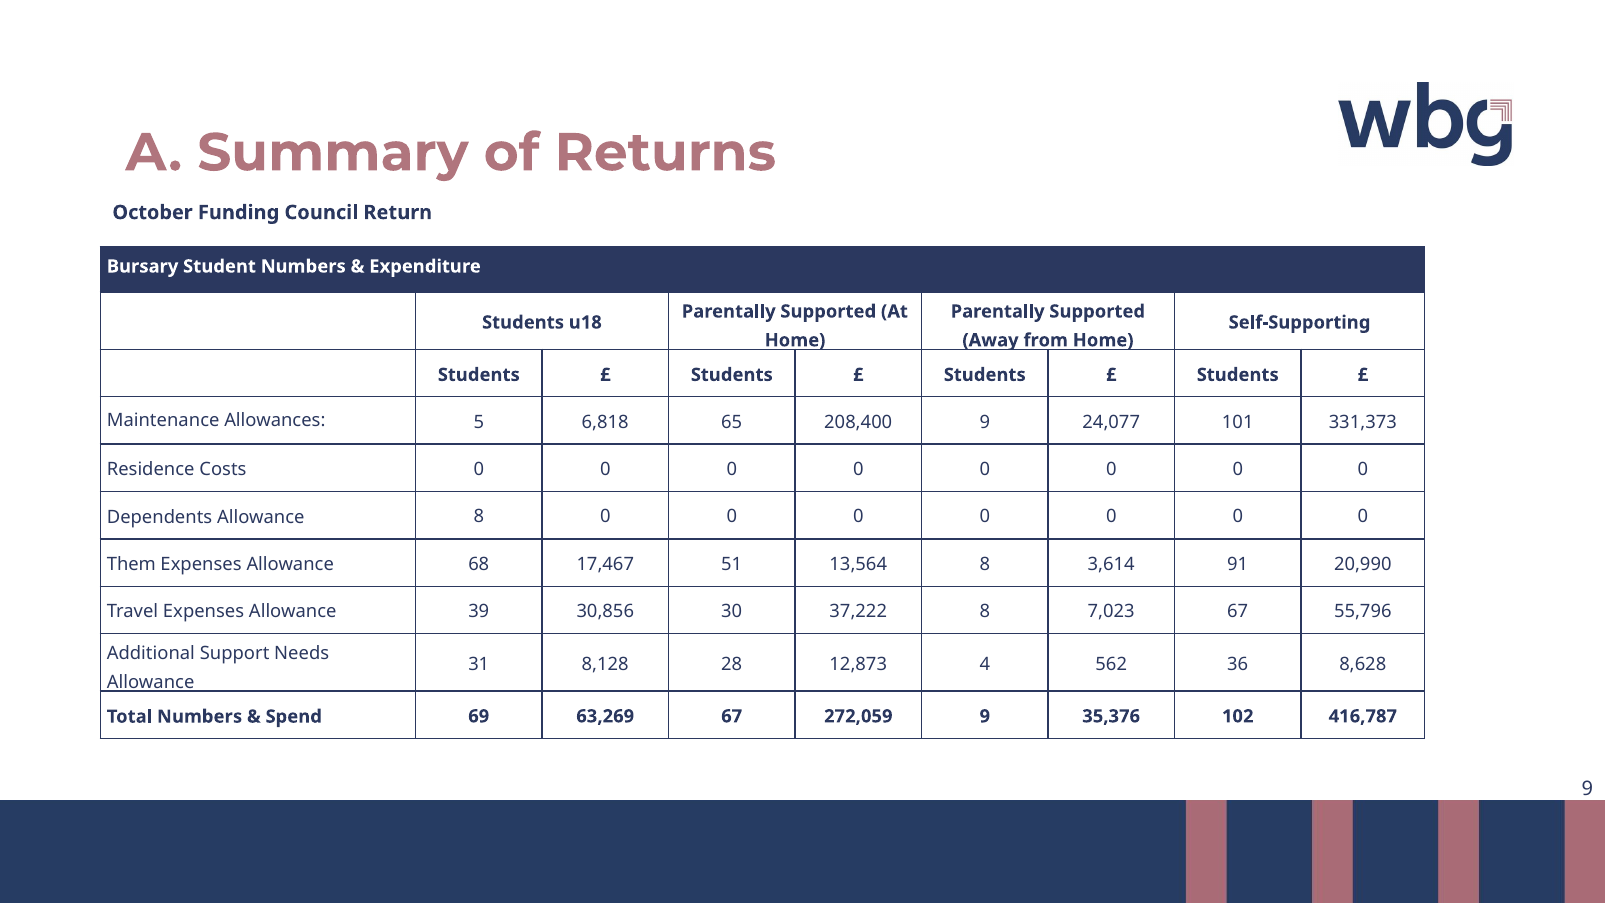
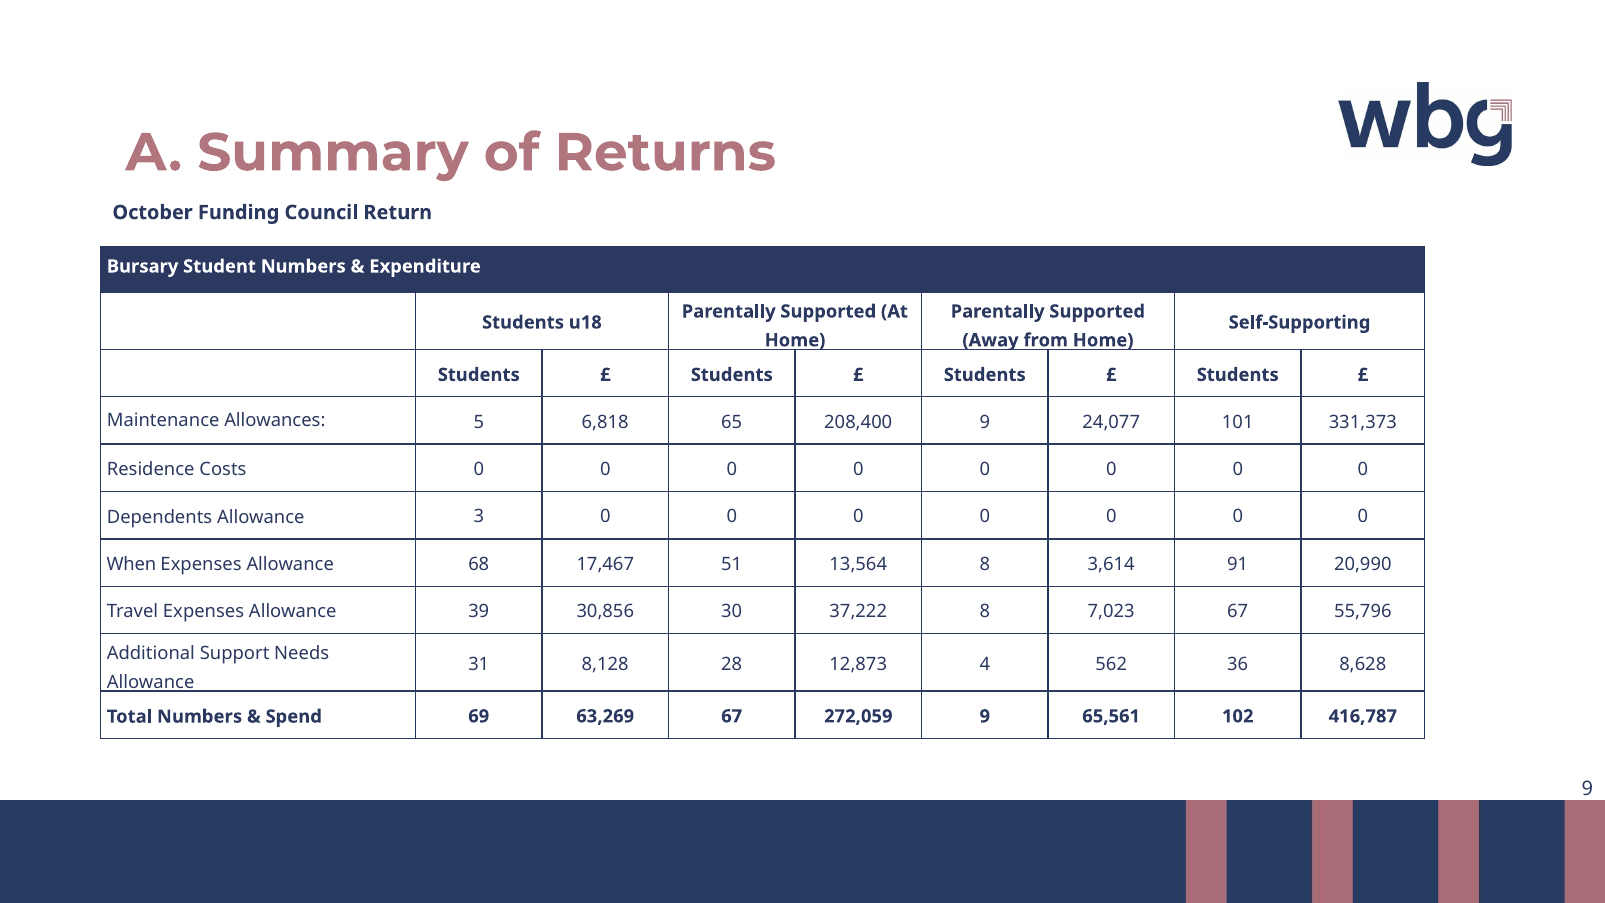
Allowance 8: 8 -> 3 (479, 517)
Them: Them -> When (131, 564)
35,376: 35,376 -> 65,561 (1111, 716)
